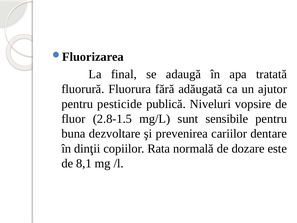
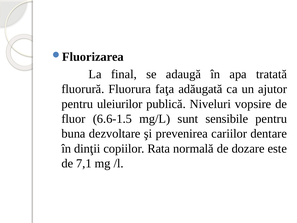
fără: fără -> faţa (165, 89)
pesticide: pesticide -> uleiurilor (120, 104)
2.8-1.5: 2.8-1.5 -> 6.6-1.5 (112, 119)
8,1: 8,1 -> 7,1 (84, 163)
